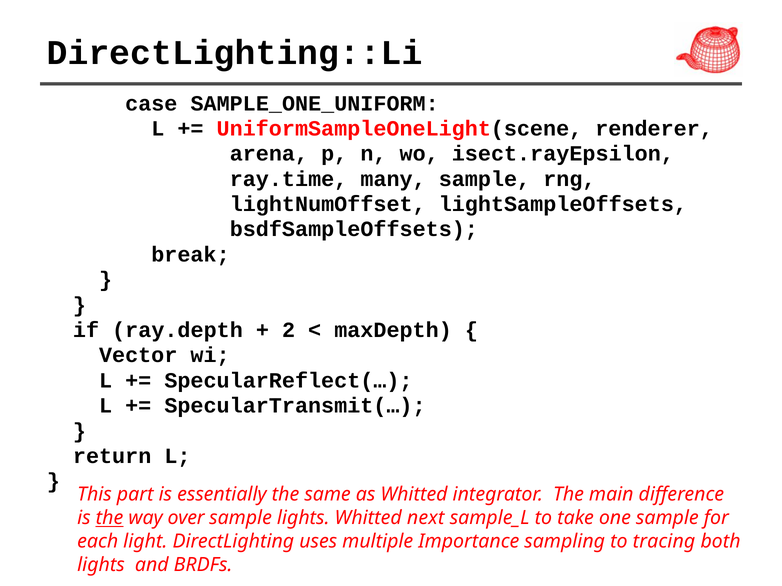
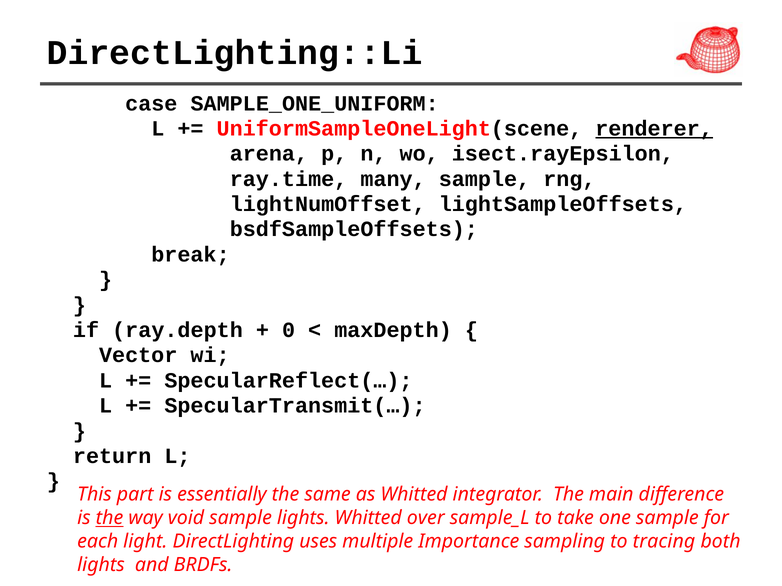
renderer underline: none -> present (654, 129)
2: 2 -> 0 (289, 330)
over: over -> void (186, 518)
next: next -> over (426, 518)
